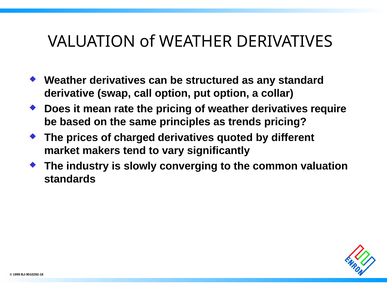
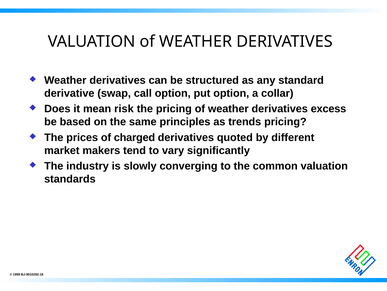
rate: rate -> risk (124, 109)
require: require -> excess (328, 109)
